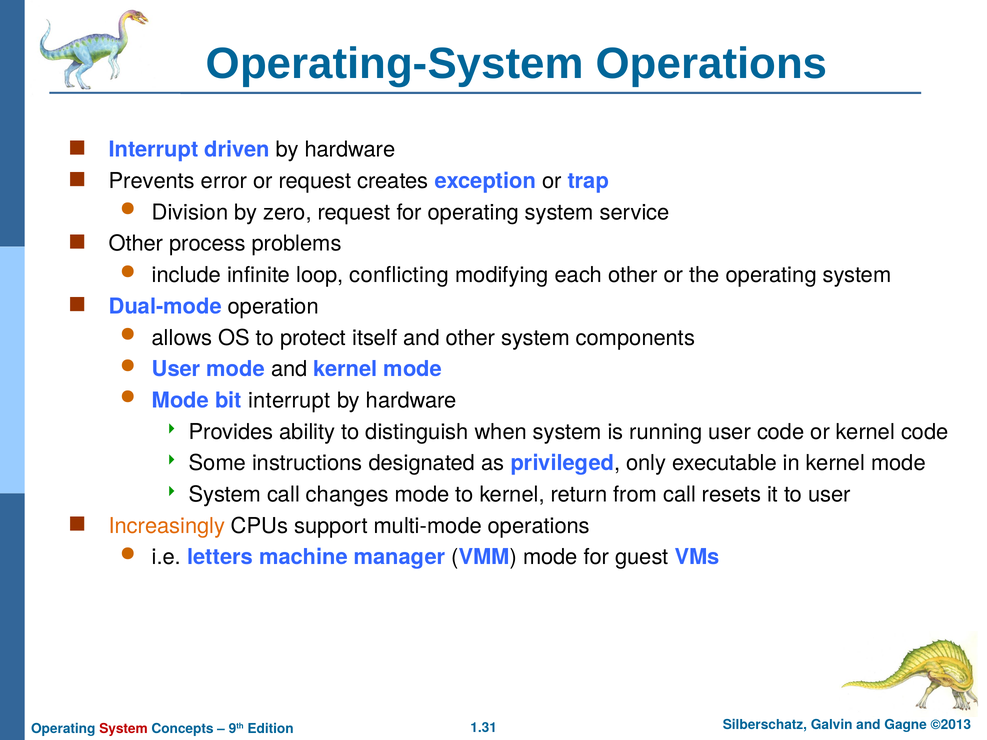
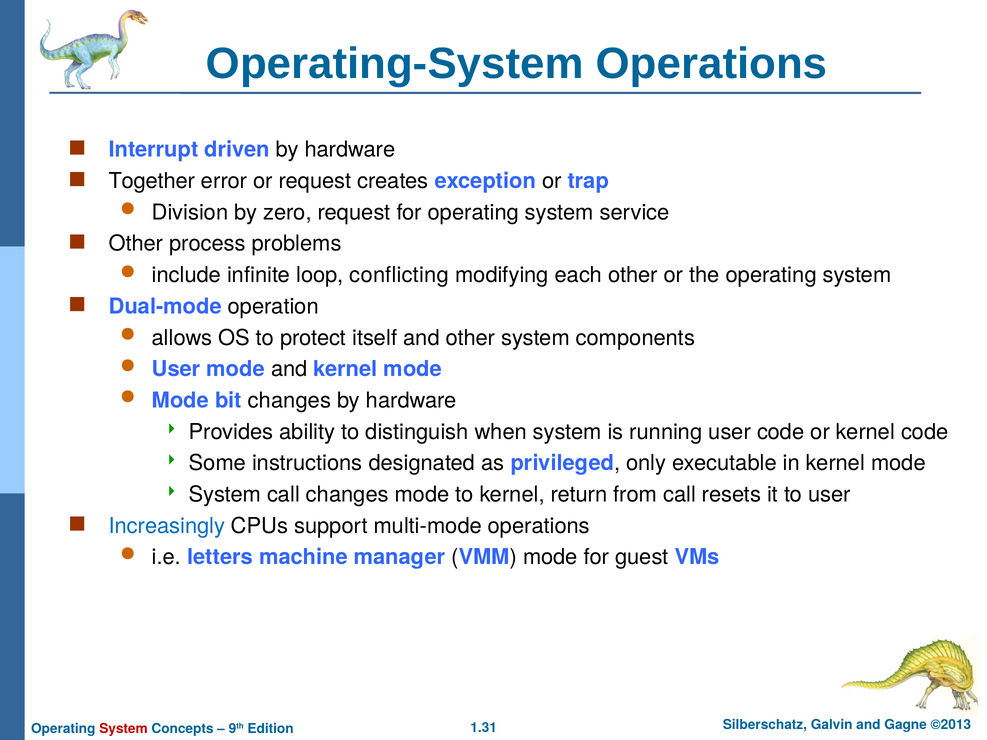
Prevents: Prevents -> Together (152, 181)
bit interrupt: interrupt -> changes (289, 401)
Increasingly colour: orange -> blue (167, 526)
